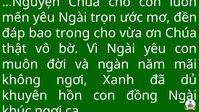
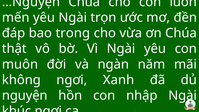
khuyên: khuyên -> nguyện (25, 95)
đồng: đồng -> nhập (142, 95)
